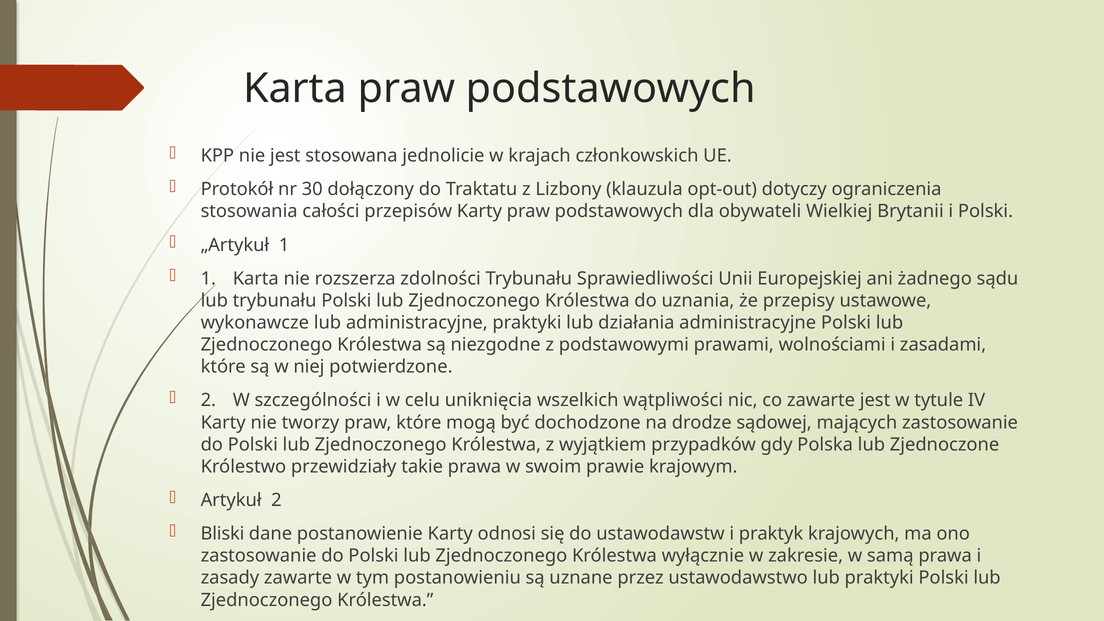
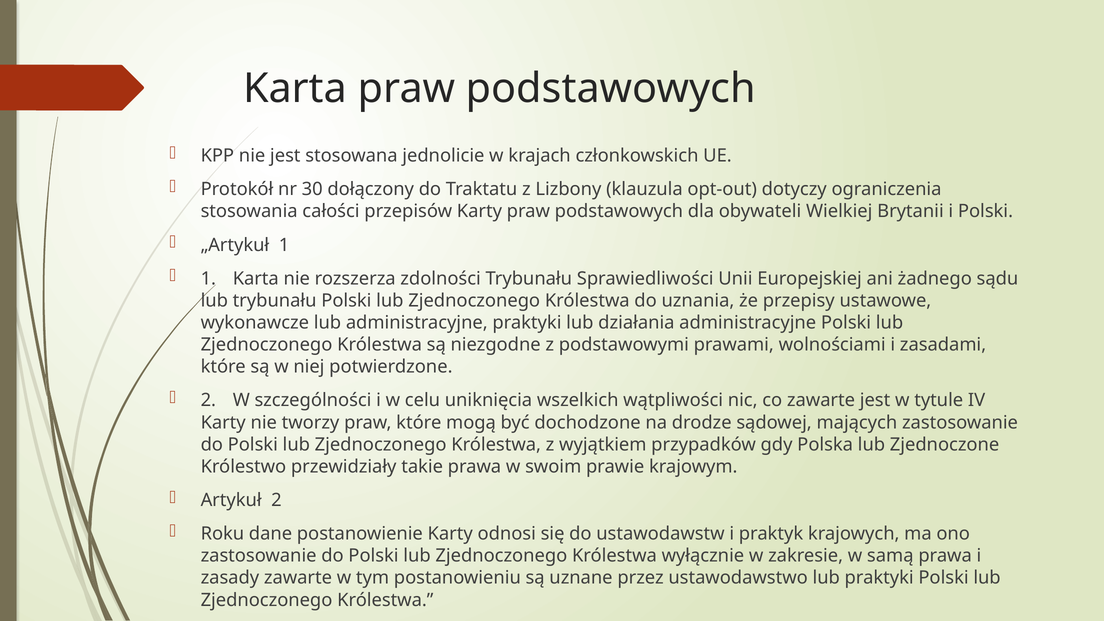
Bliski: Bliski -> Roku (222, 534)
